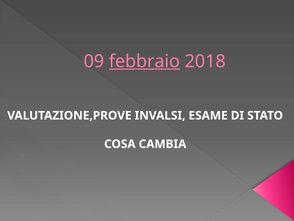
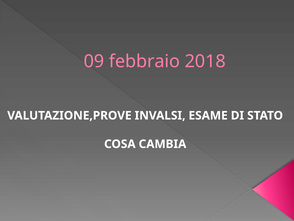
febbraio underline: present -> none (144, 61)
